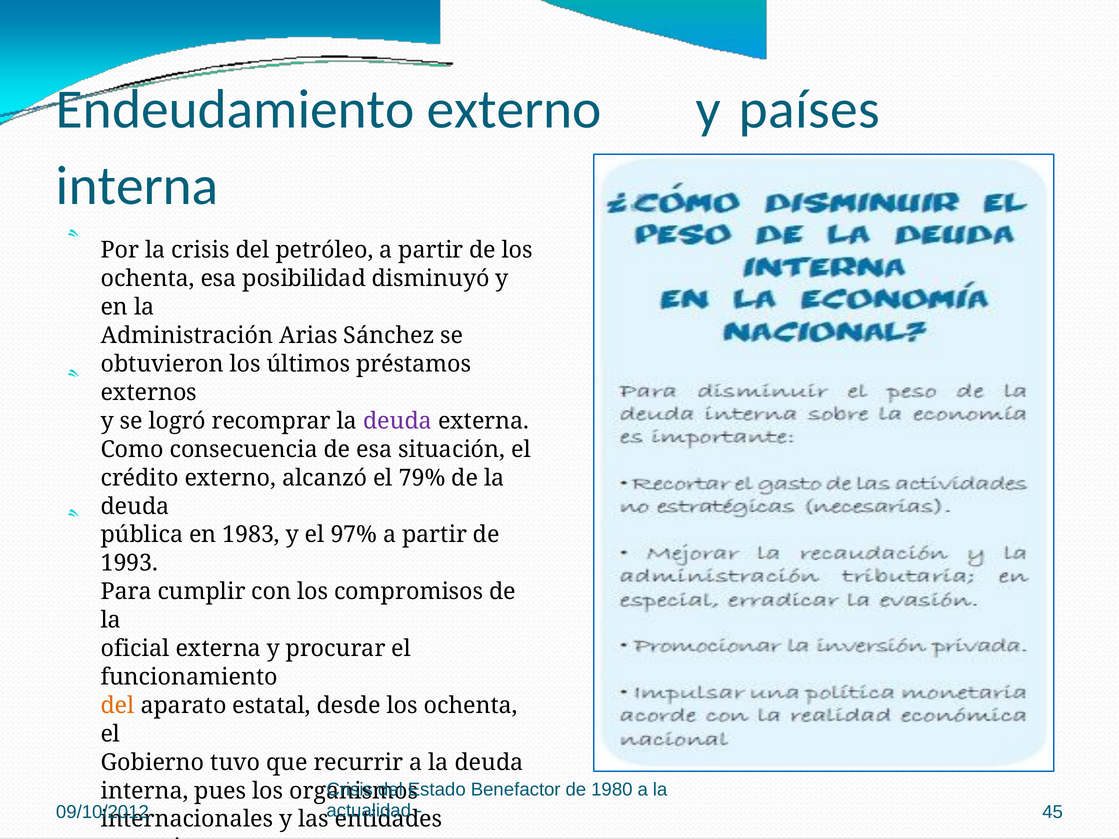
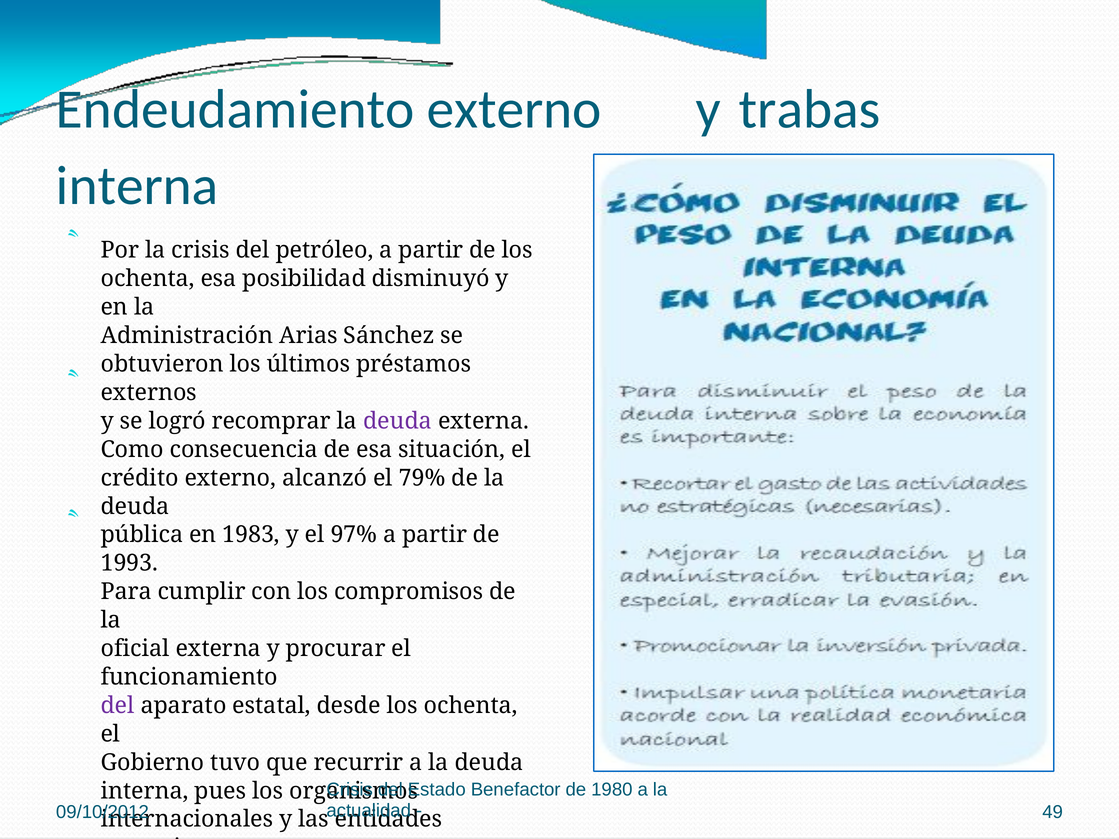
países: países -> trabas (810, 110)
del colour: orange -> purple (118, 706)
45: 45 -> 49 (1053, 812)
